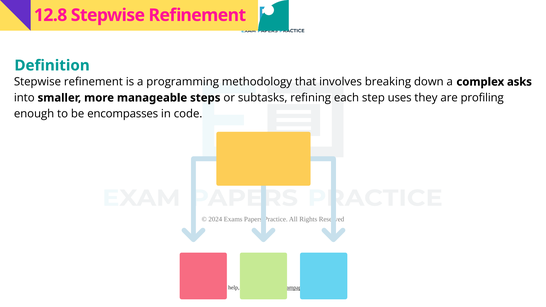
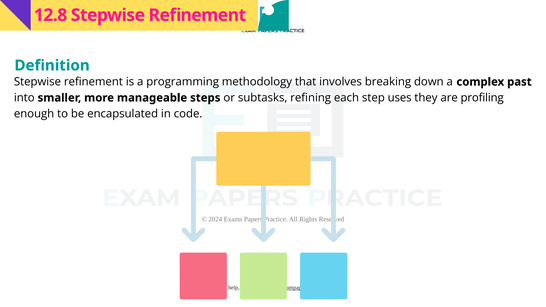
asks: asks -> past (519, 82)
encompasses: encompasses -> encapsulated (123, 114)
